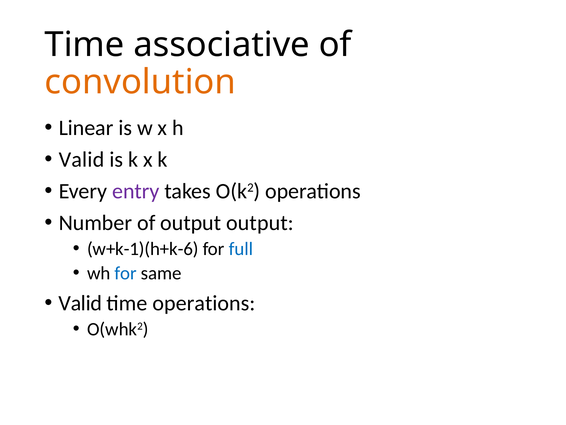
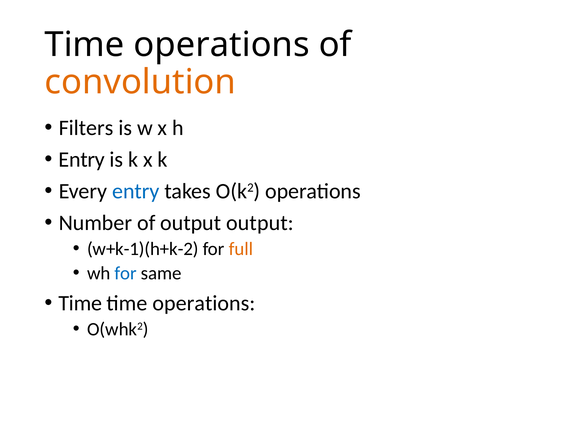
associative: associative -> operations (222, 45)
Linear: Linear -> Filters (86, 128)
Valid: Valid -> Entry (82, 159)
entry colour: purple -> blue (136, 191)
w+k-1)(h+k-6: w+k-1)(h+k-6 -> w+k-1)(h+k-2 (143, 249)
full colour: blue -> orange (241, 249)
Valid: Valid -> Time (80, 303)
